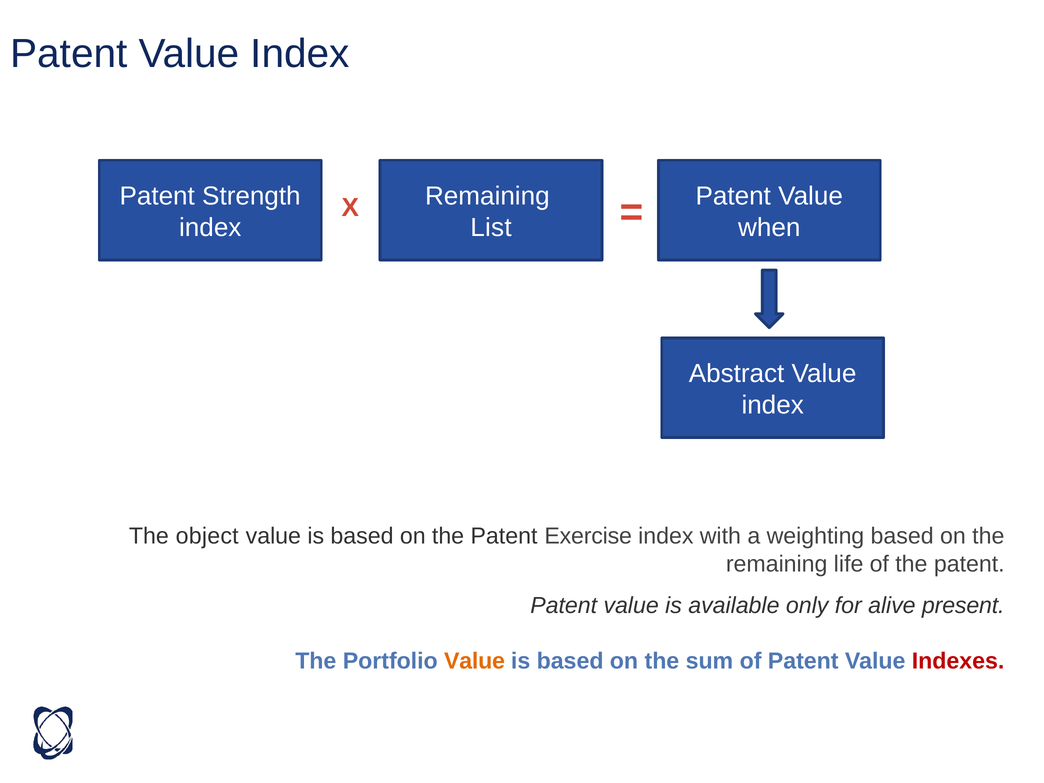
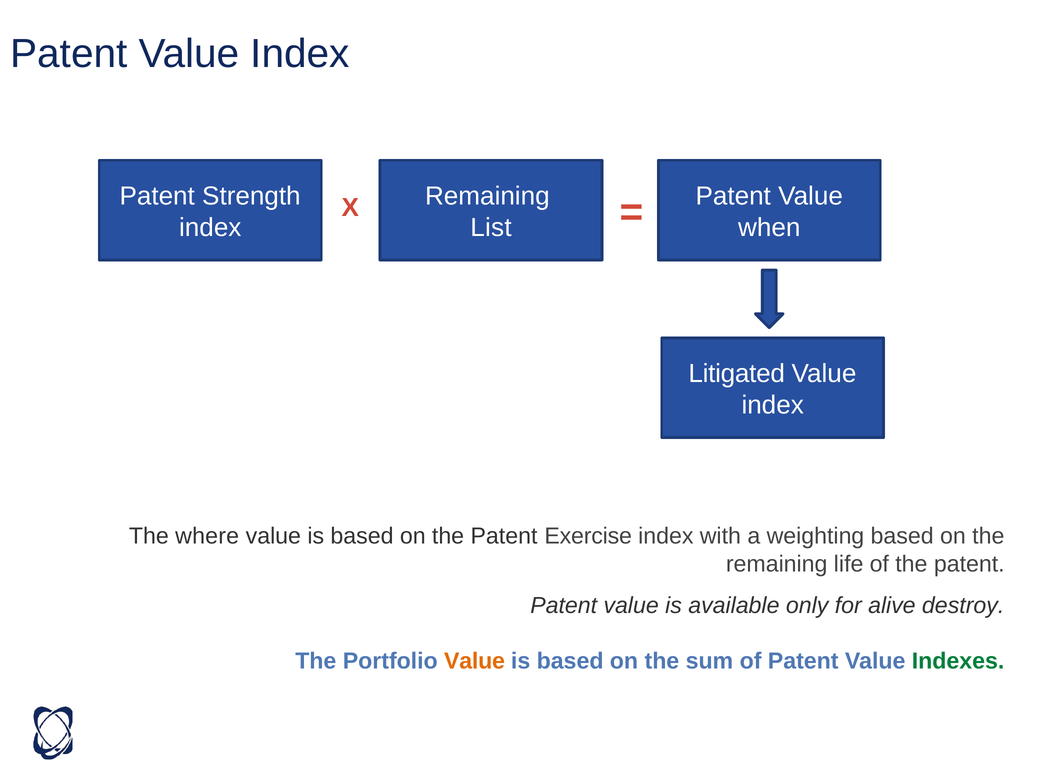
Abstract: Abstract -> Litigated (737, 374)
object: object -> where (207, 536)
present: present -> destroy (963, 606)
Indexes colour: red -> green (958, 661)
